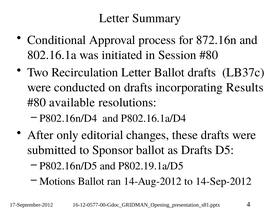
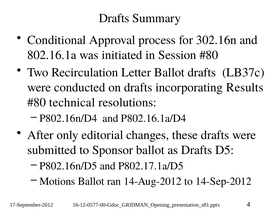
Letter: Letter -> Drafts (114, 18)
872.16n: 872.16n -> 302.16n (216, 40)
available: available -> technical (72, 102)
P802.19.1a/D5: P802.19.1a/D5 -> P802.17.1a/D5 (151, 166)
